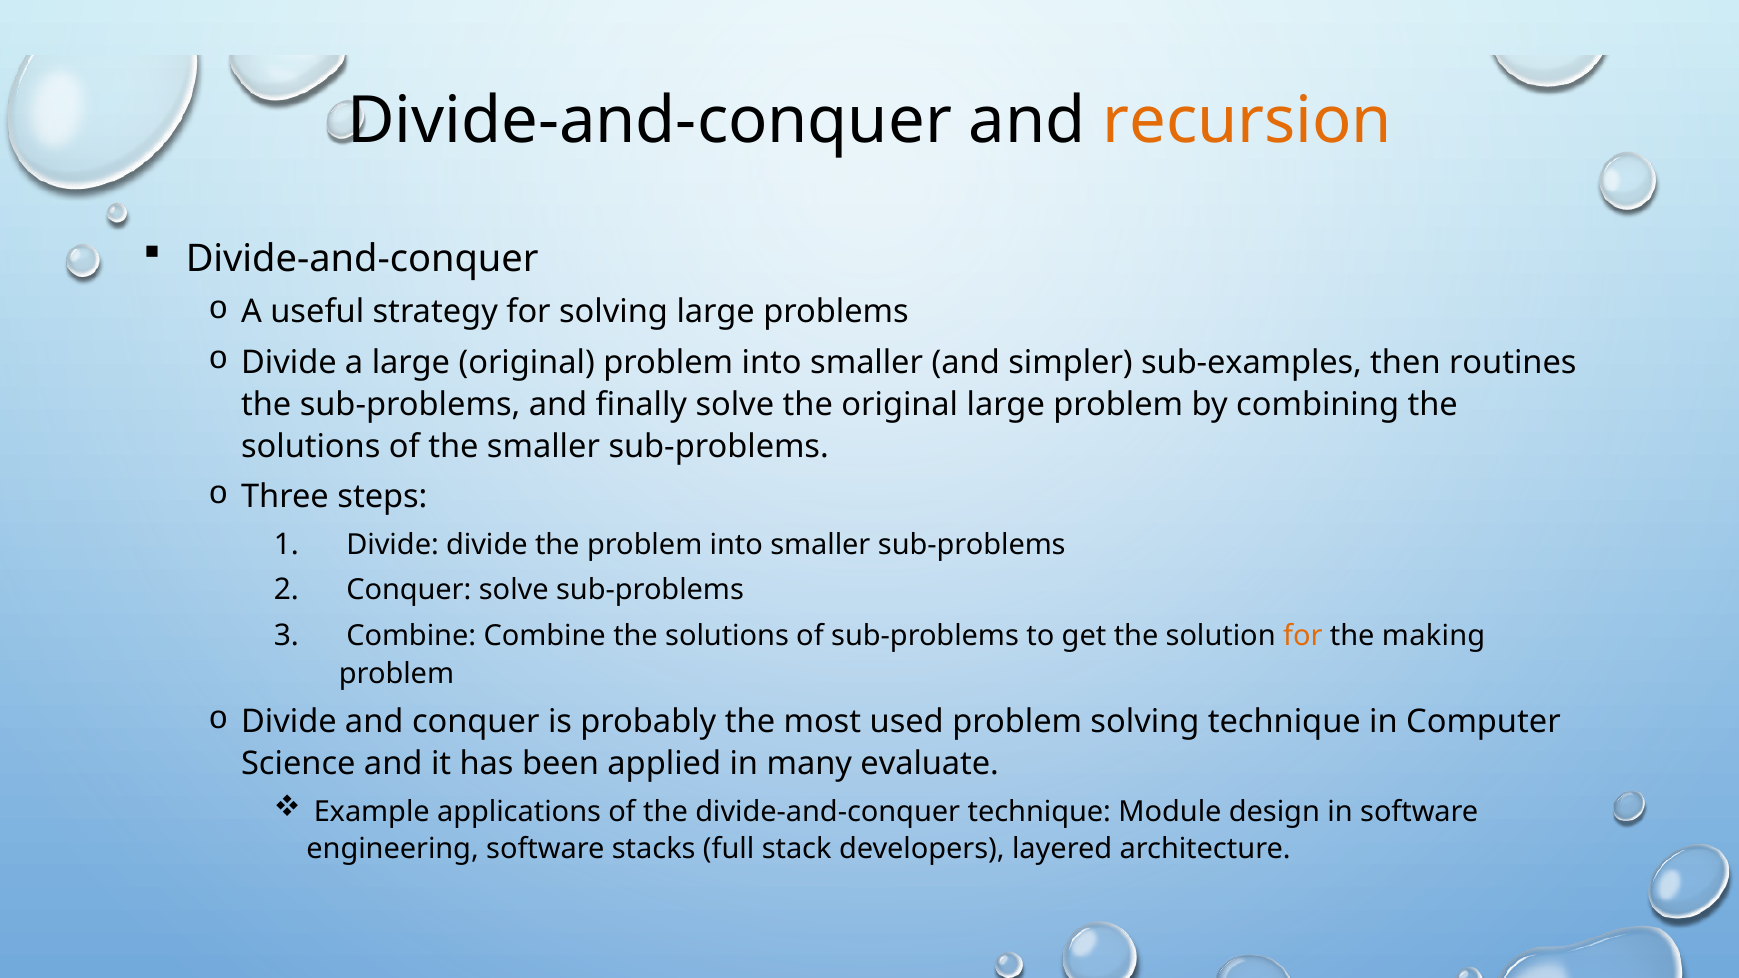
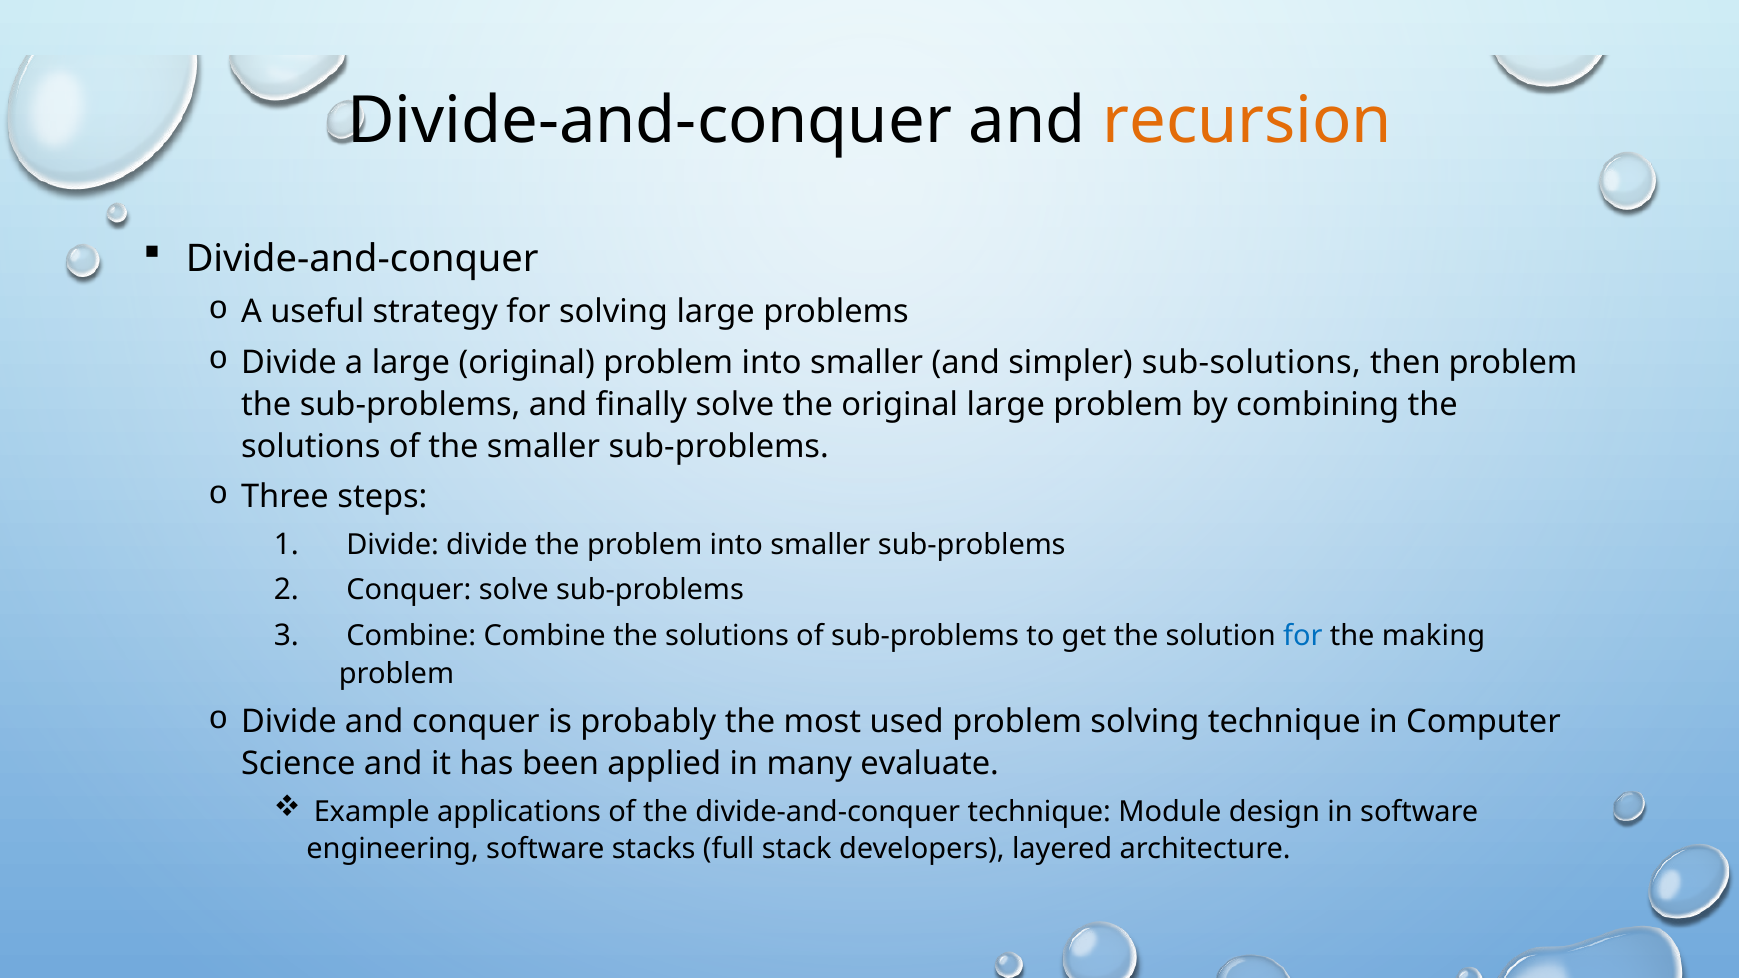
sub-examples: sub-examples -> sub-solutions (1251, 363)
then routines: routines -> problem (1513, 363)
for colour: orange -> blue (1303, 636)
